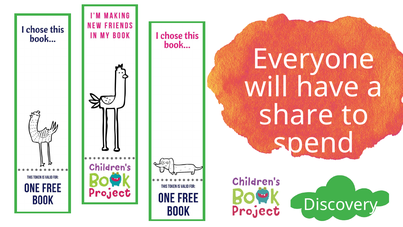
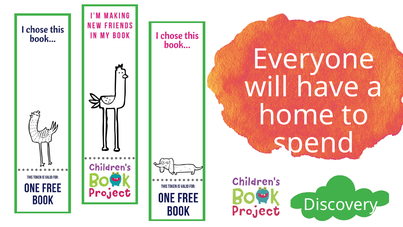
share: share -> home (296, 115)
